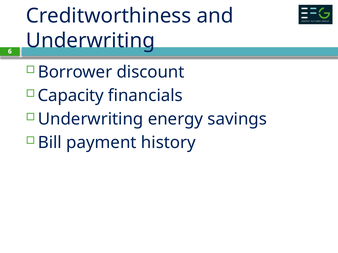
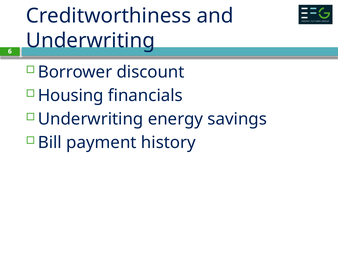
Capacity: Capacity -> Housing (71, 96)
